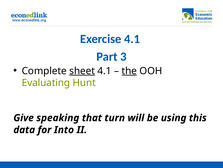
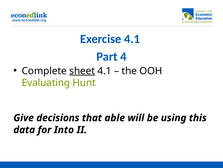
3: 3 -> 4 (123, 56)
the underline: present -> none (129, 71)
speaking: speaking -> decisions (58, 117)
turn: turn -> able (115, 117)
